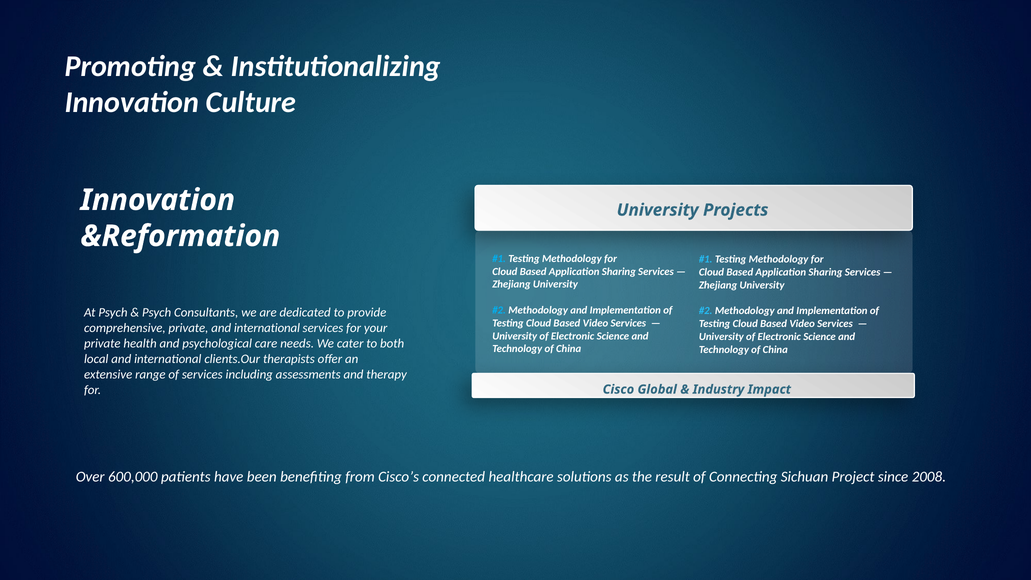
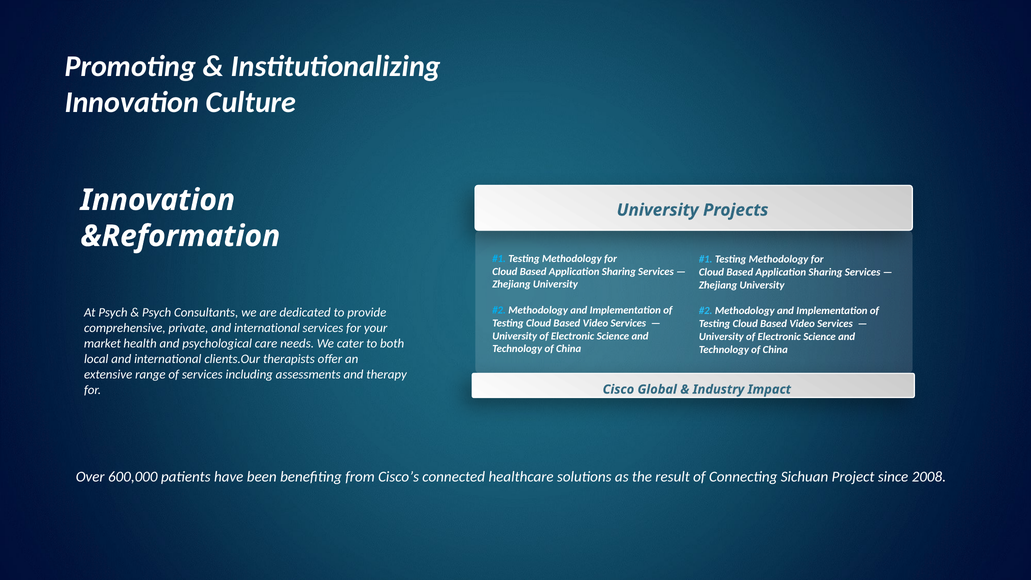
private: private -> market (102, 343)
